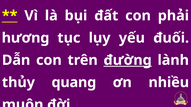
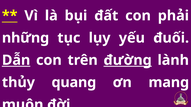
hương: hương -> những (26, 38)
Dẫn underline: none -> present (16, 60)
nhiều: nhiều -> mang (169, 83)
